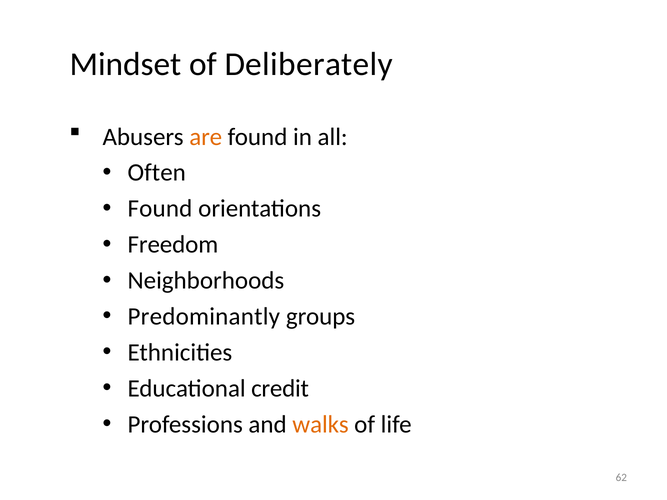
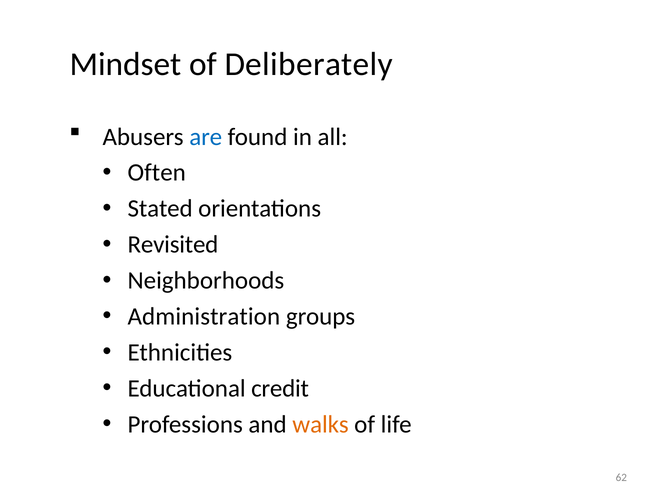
are colour: orange -> blue (206, 137)
Found: Found -> Stated (160, 209)
Freedom: Freedom -> Revisited (173, 245)
Predominantly: Predominantly -> Administration (204, 317)
